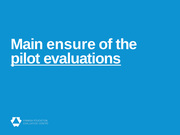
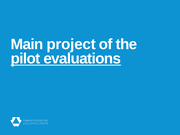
ensure: ensure -> project (71, 44)
